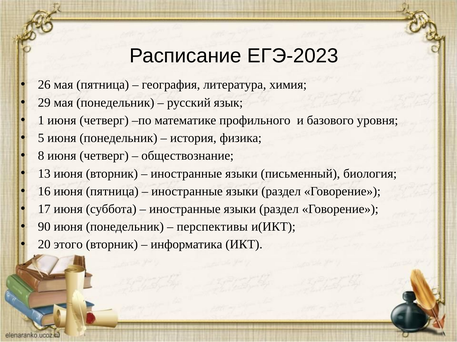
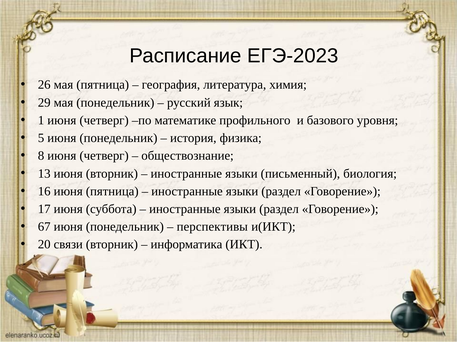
90: 90 -> 67 (44, 227)
этого: этого -> связи (68, 245)
